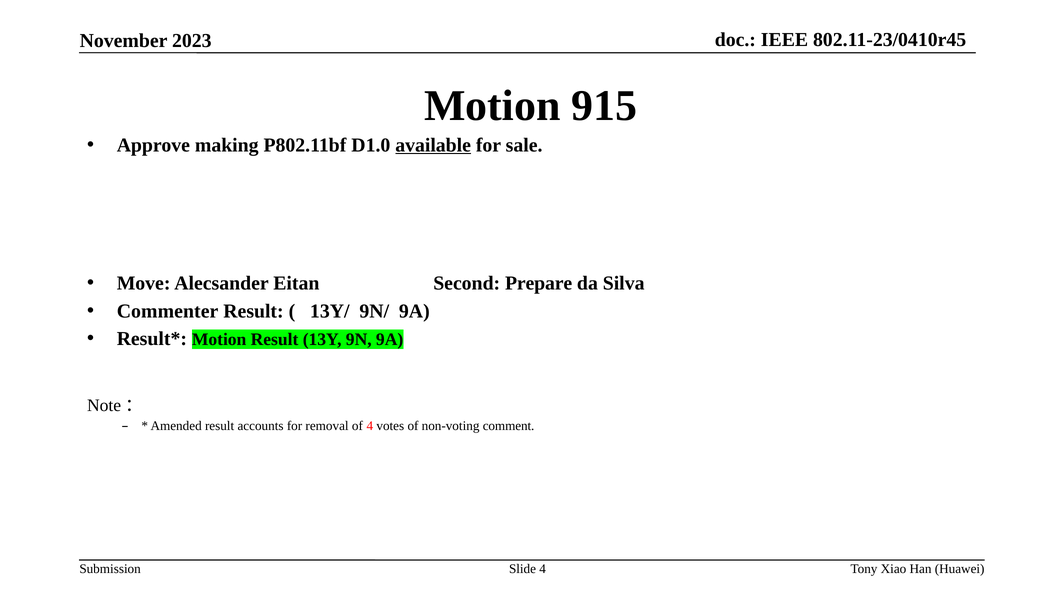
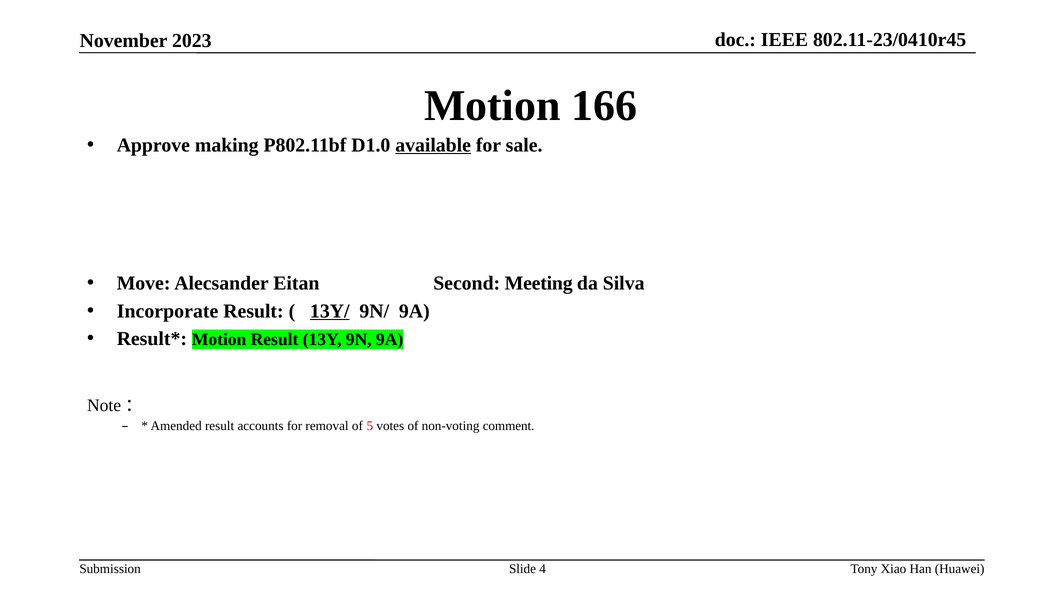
915: 915 -> 166 (604, 106)
Prepare: Prepare -> Meeting (539, 284)
Commenter: Commenter -> Incorporate (168, 311)
13Y/ underline: none -> present (330, 311)
of 4: 4 -> 5 (370, 426)
